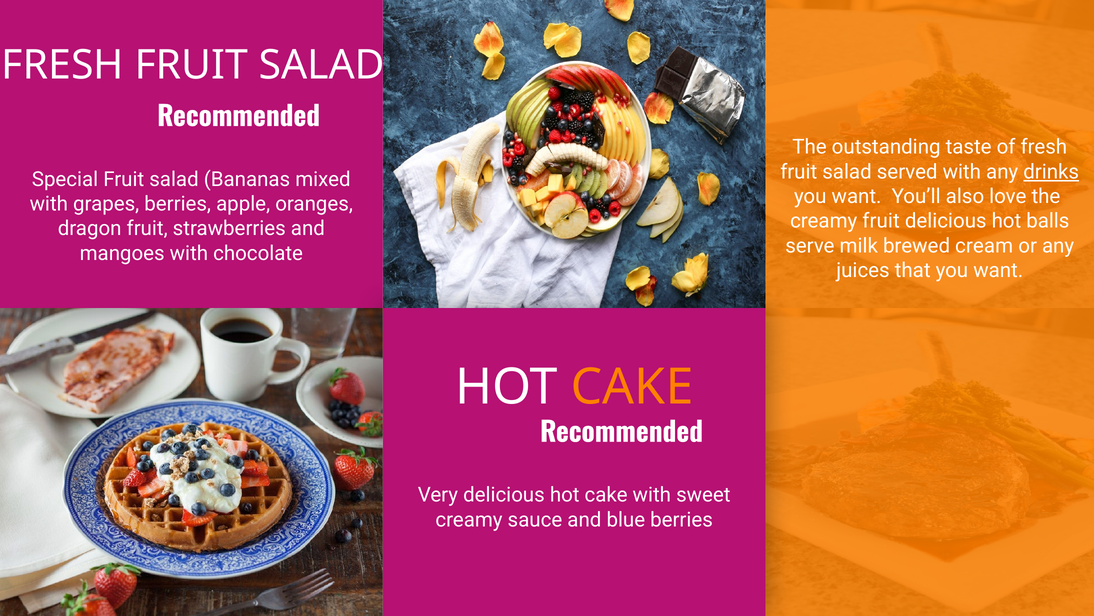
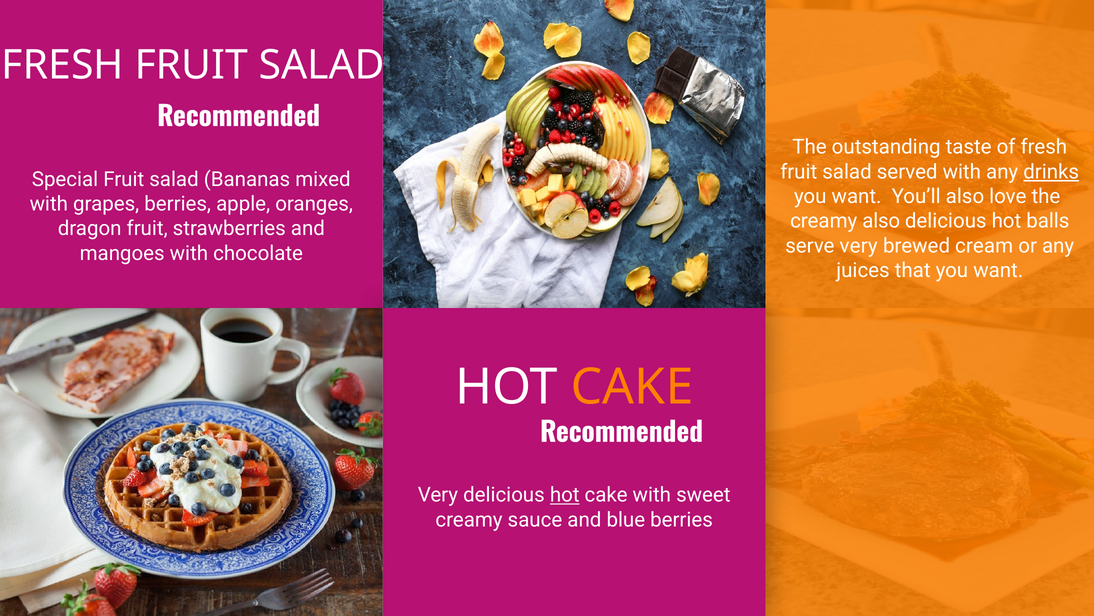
creamy fruit: fruit -> also (881, 221)
serve milk: milk -> very (859, 246)
hot underline: none -> present (565, 495)
